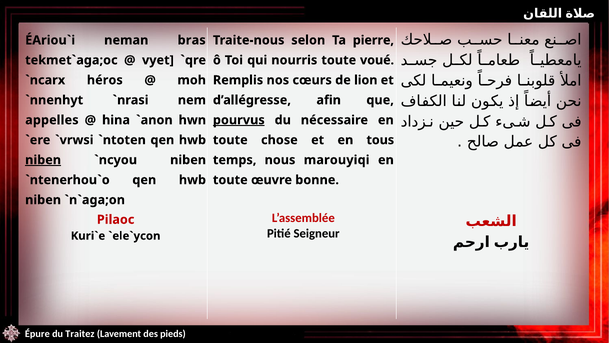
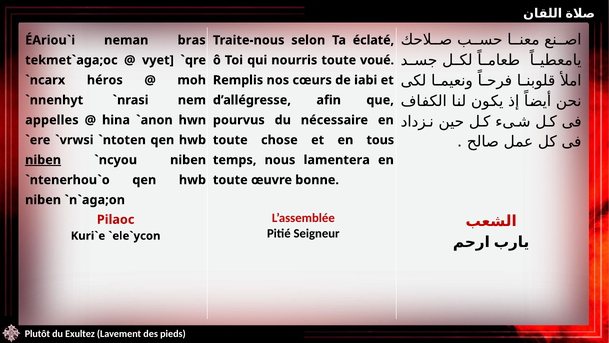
pierre: pierre -> éclaté (373, 40)
lion: lion -> iabi (366, 80)
pourvus underline: present -> none (239, 120)
marouyiqi: marouyiqi -> lamentera (337, 160)
Épure: Épure -> Plutôt (37, 333)
Traitez: Traitez -> Exultez (80, 333)
